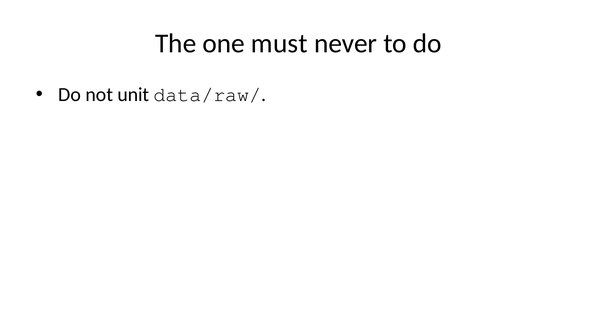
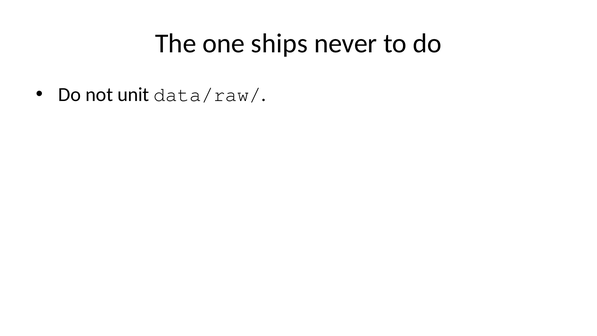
must: must -> ships (279, 43)
